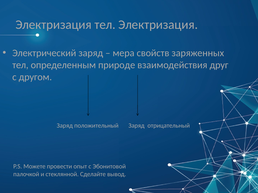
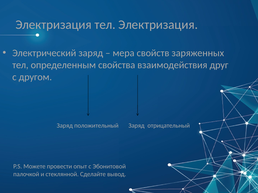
природе: природе -> свойства (117, 65)
